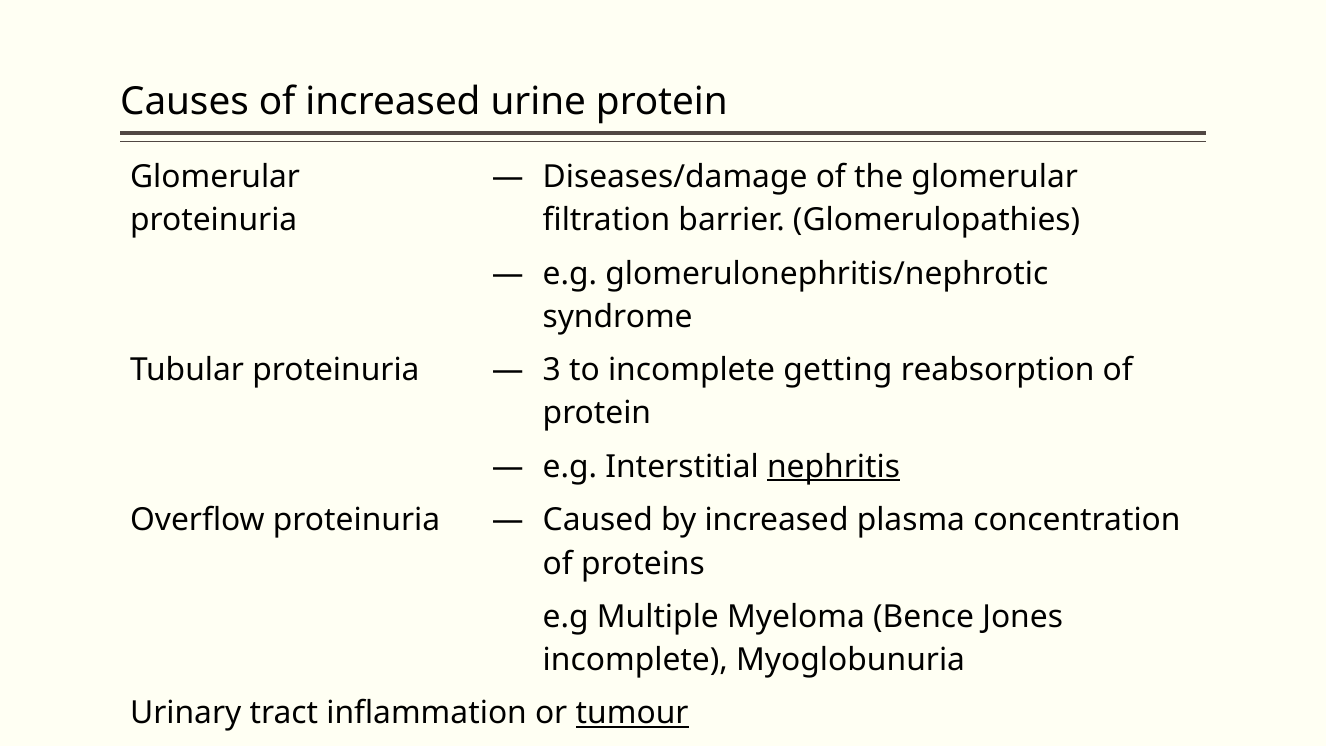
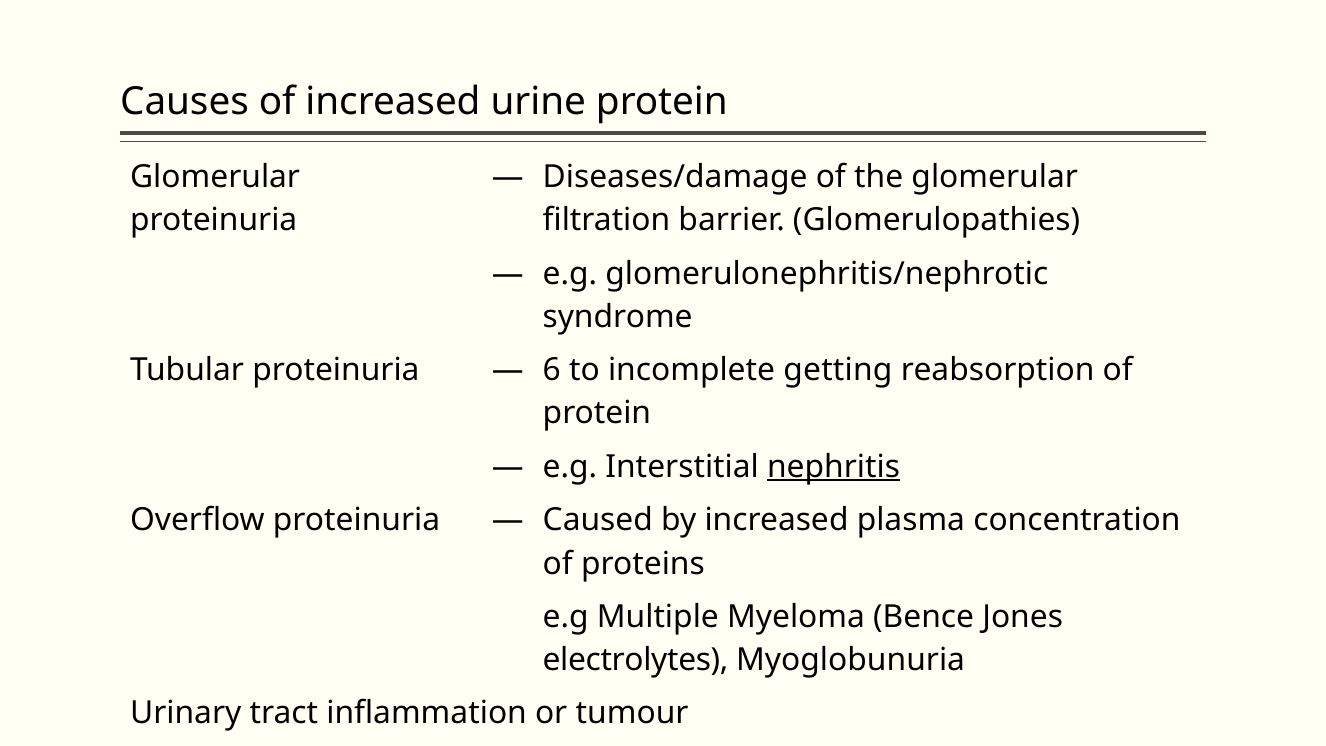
3: 3 -> 6 (552, 370)
incomplete: incomplete -> electrolytes (636, 660)
tumour underline: present -> none (632, 713)
